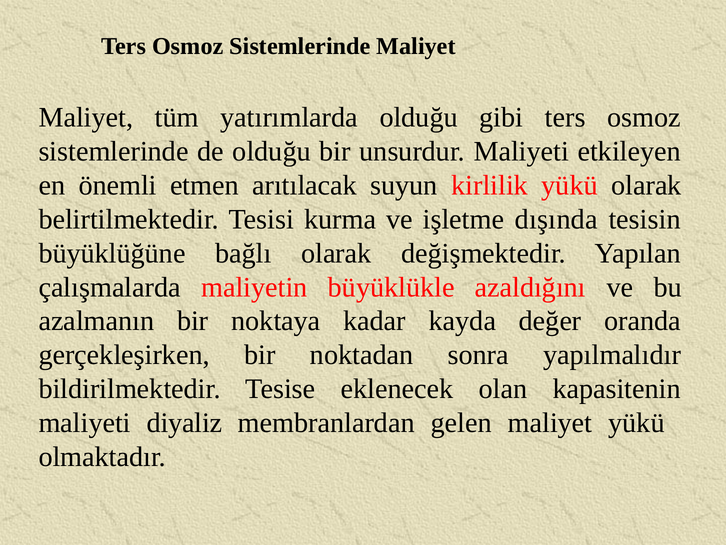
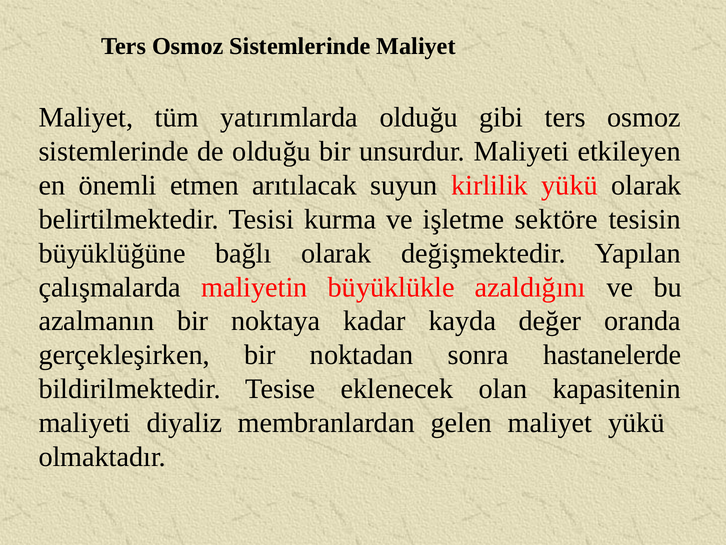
dışında: dışında -> sektöre (556, 219)
yapılmalıdır: yapılmalıdır -> hastanelerde (612, 355)
